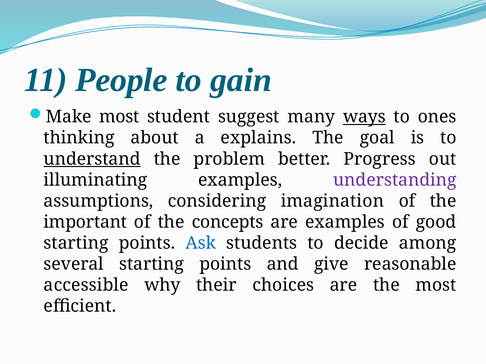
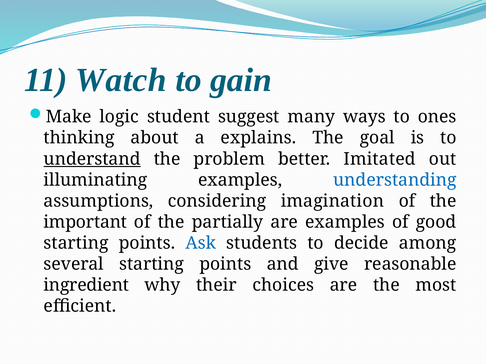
People: People -> Watch (121, 80)
Make most: most -> logic (119, 117)
ways underline: present -> none (364, 117)
Progress: Progress -> Imitated (380, 159)
understanding colour: purple -> blue (395, 180)
concepts: concepts -> partially (228, 222)
accessible: accessible -> ingredient (86, 285)
